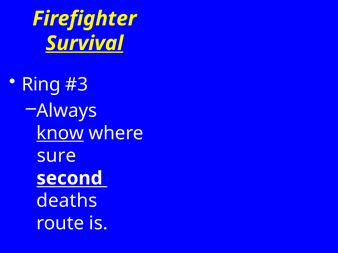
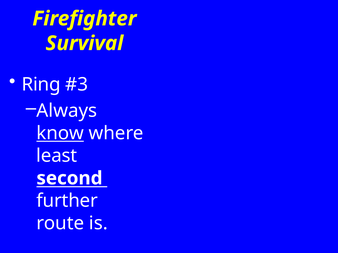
Survival underline: present -> none (84, 43)
sure: sure -> least (57, 156)
deaths: deaths -> further (67, 201)
